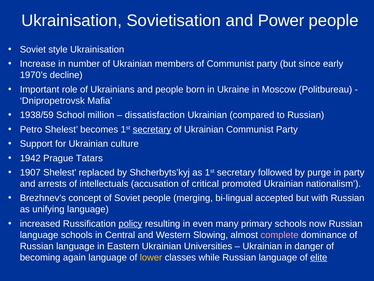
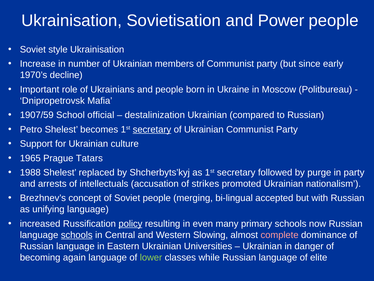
1938/59: 1938/59 -> 1907/59 (37, 115)
million: million -> official (101, 115)
dissatisfaction: dissatisfaction -> destalinization (155, 115)
1942: 1942 -> 1965 (30, 158)
1907: 1907 -> 1988 (30, 172)
critical: critical -> strikes (205, 183)
schools underline: none -> present (77, 235)
lower colour: yellow -> light green (151, 257)
elite underline: present -> none (319, 257)
